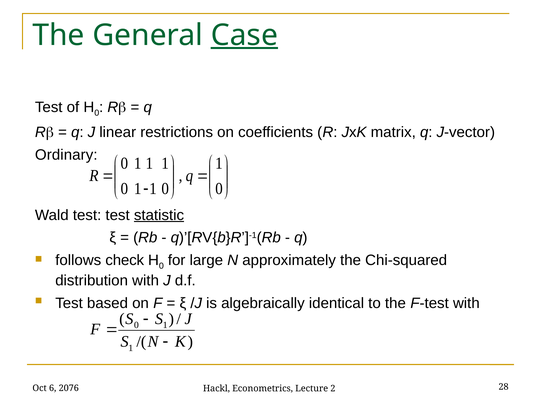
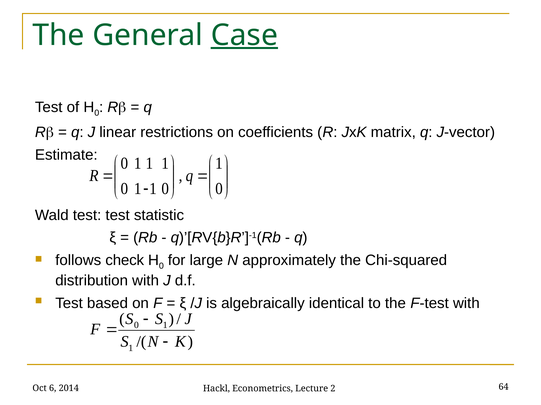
Ordinary: Ordinary -> Estimate (66, 155)
statistic underline: present -> none (159, 215)
2076: 2076 -> 2014 (69, 389)
28: 28 -> 64 (504, 387)
